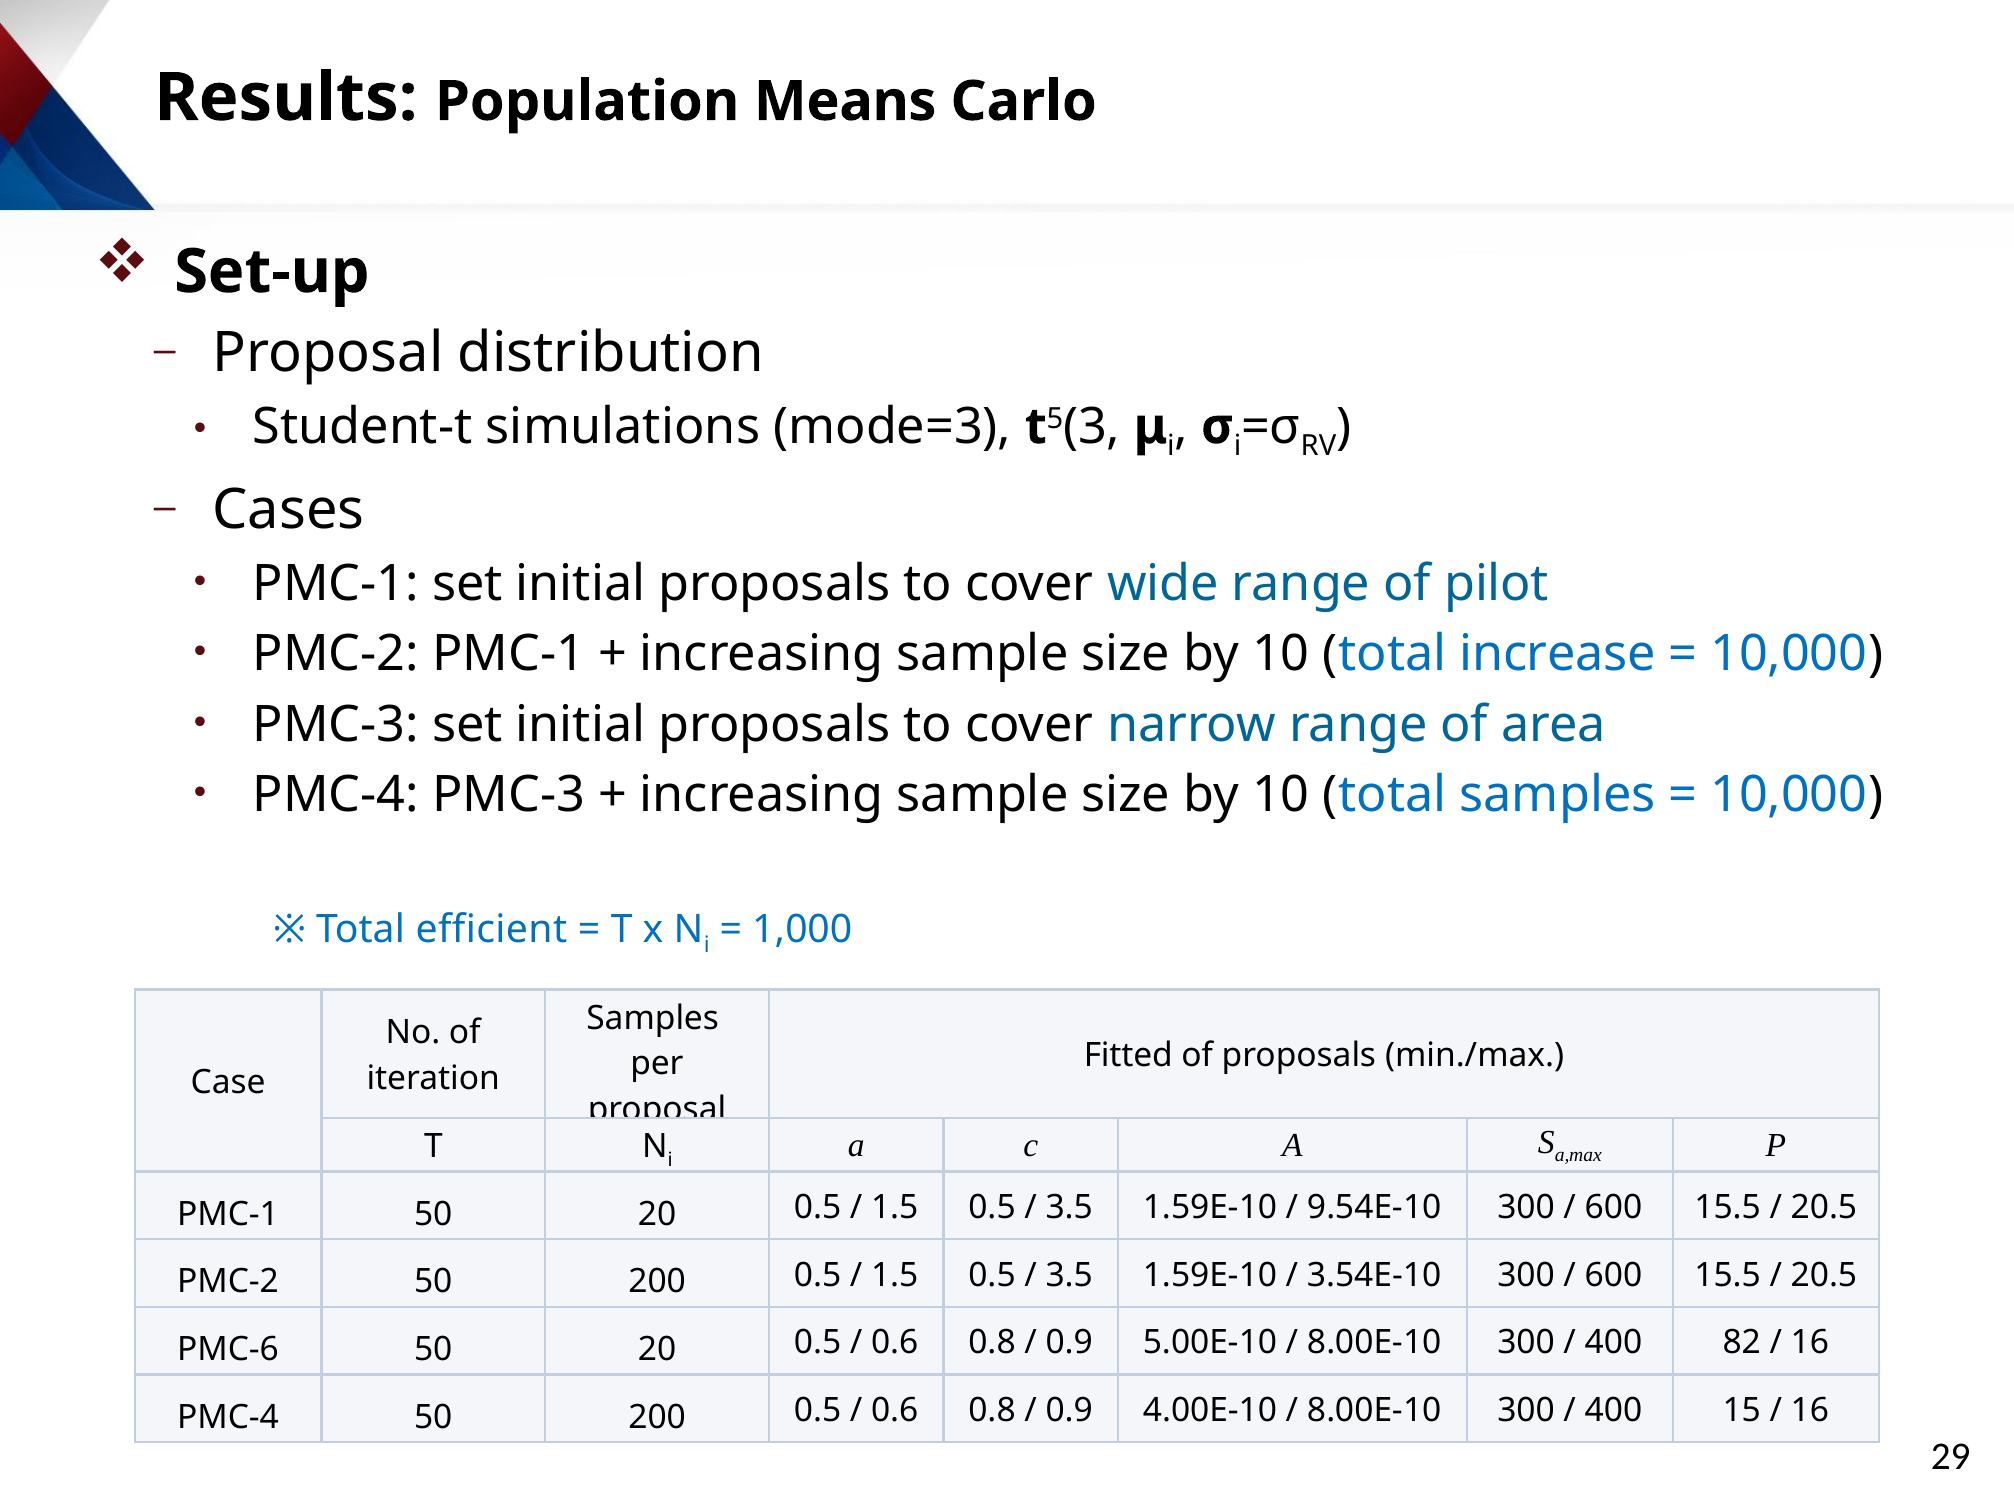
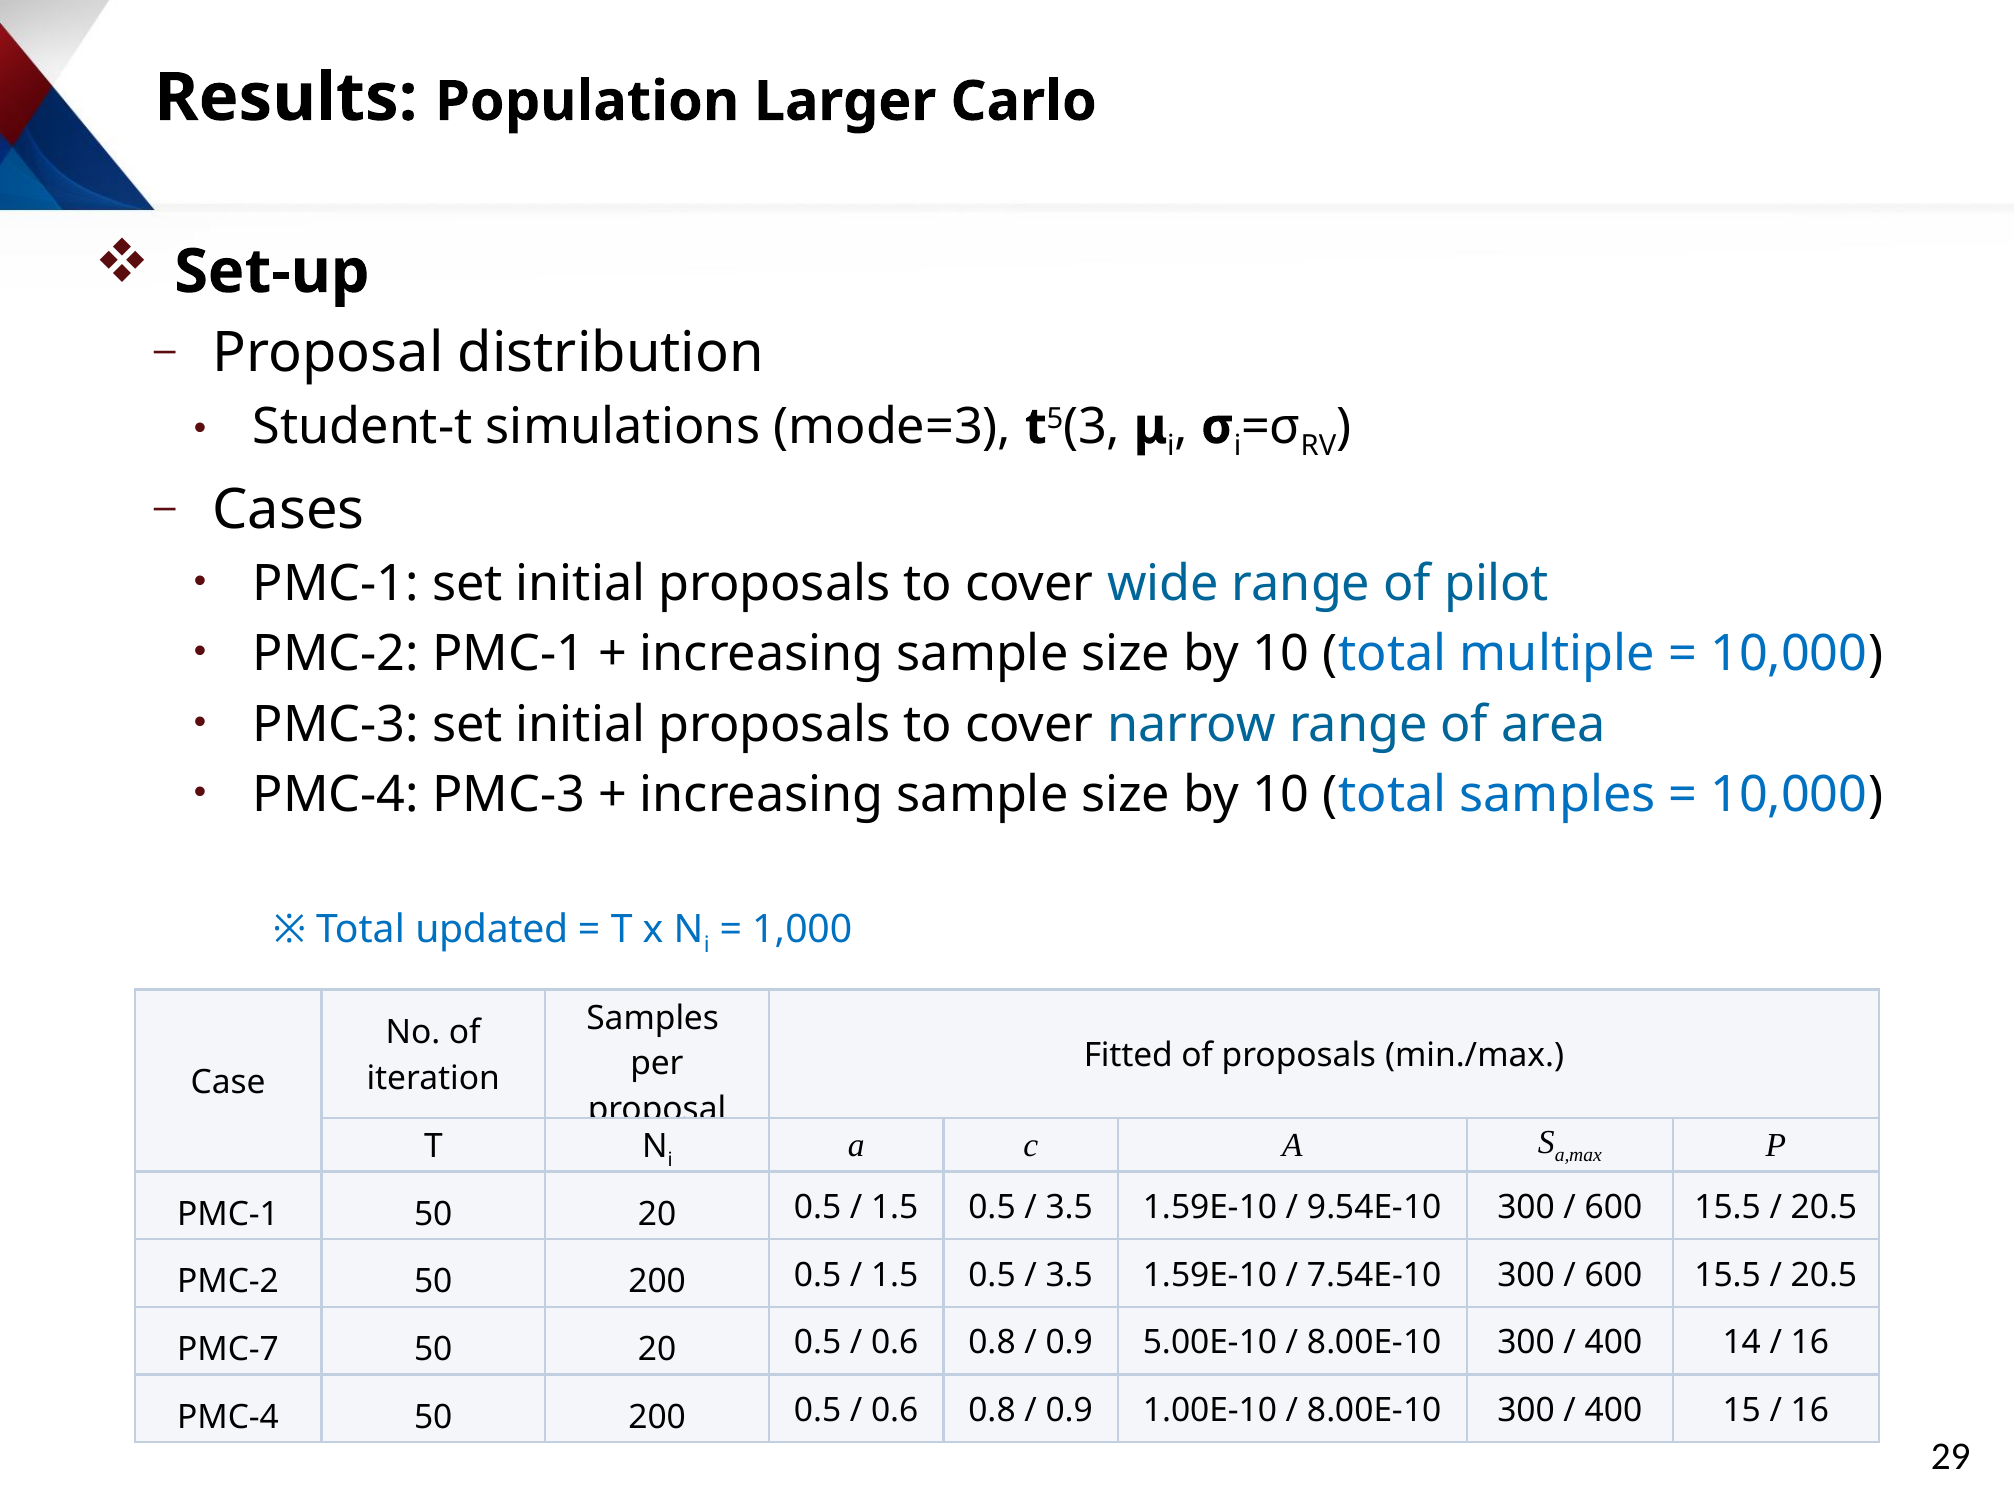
Means: Means -> Larger (845, 101)
increase: increase -> multiple (1557, 654)
efficient: efficient -> updated (492, 930)
3.54E-10: 3.54E-10 -> 7.54E-10 (1374, 1275)
PMC-6: PMC-6 -> PMC-7 (228, 1349)
82: 82 -> 14 (1742, 1342)
4.00E-10: 4.00E-10 -> 1.00E-10 (1210, 1410)
